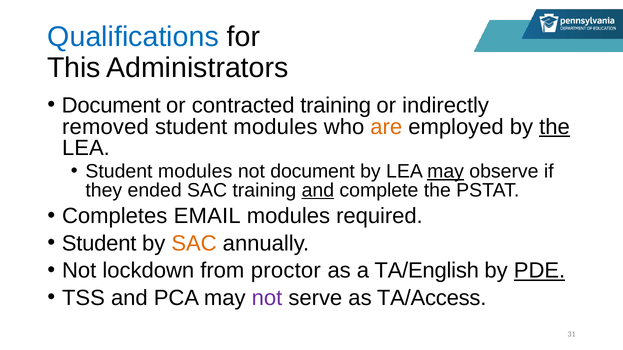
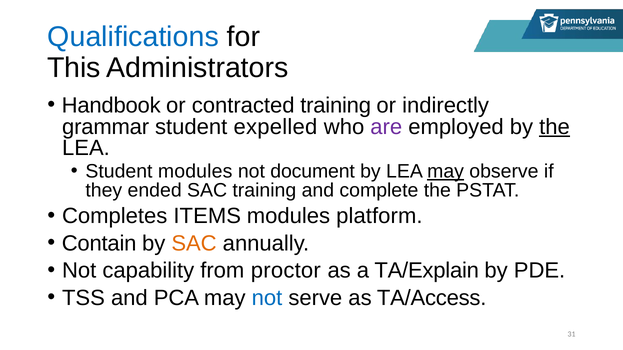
Document: Document -> Handbook (111, 105)
removed: removed -> grammar (106, 127)
modules: modules -> expelled (275, 127)
are colour: orange -> purple (386, 127)
and underline: present -> none (318, 191)
EMAIL: EMAIL -> ITEMS (207, 216)
required: required -> platform (379, 216)
Student: Student -> Contain (99, 244)
lockdown: lockdown -> capability (148, 271)
TA/English: TA/English -> TA/Explain (427, 271)
PDE underline: present -> none (540, 271)
not colour: purple -> blue (267, 298)
